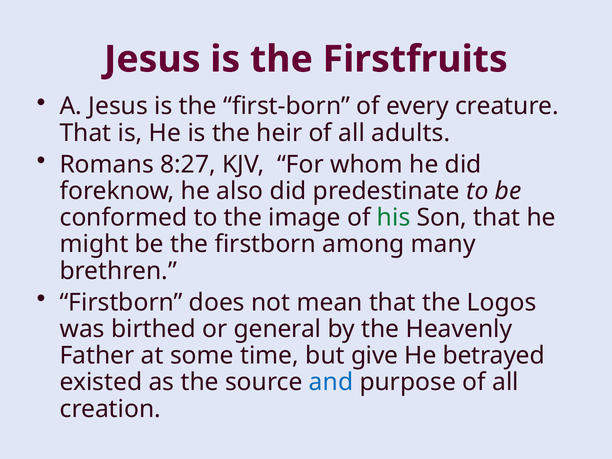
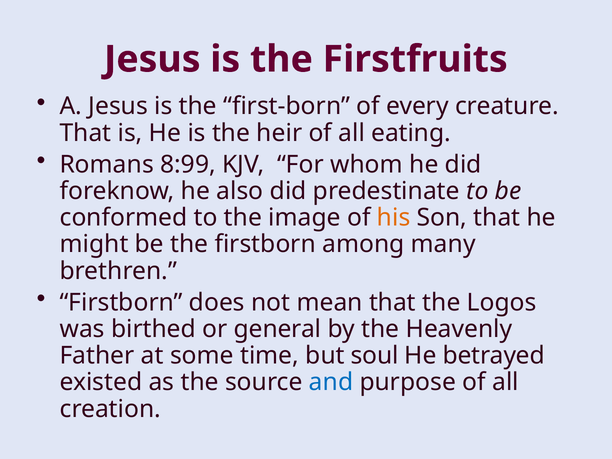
adults: adults -> eating (411, 133)
8:27: 8:27 -> 8:99 (188, 164)
his colour: green -> orange (394, 218)
give: give -> soul (375, 356)
